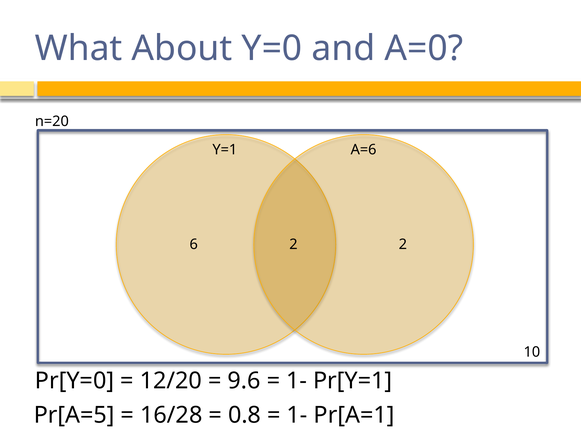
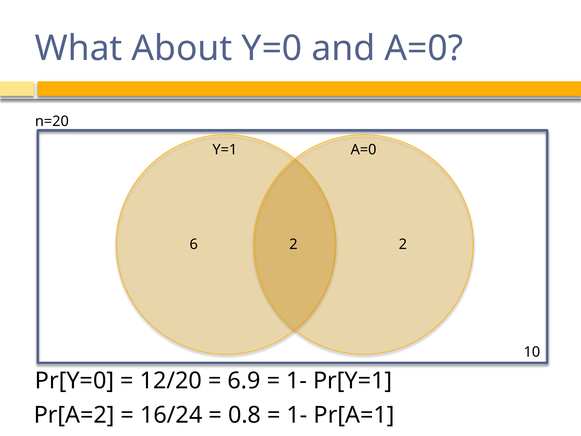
Y=1 A=6: A=6 -> A=0 (364, 150)
9.6: 9.6 -> 6.9 (244, 381)
Pr[A=5: Pr[A=5 -> Pr[A=2 (74, 415)
16/28: 16/28 -> 16/24 (171, 415)
